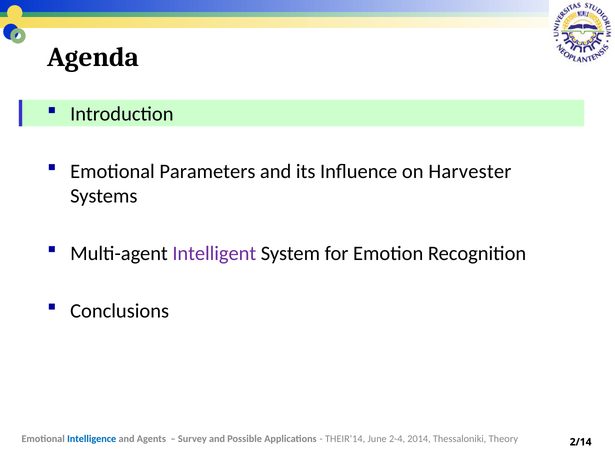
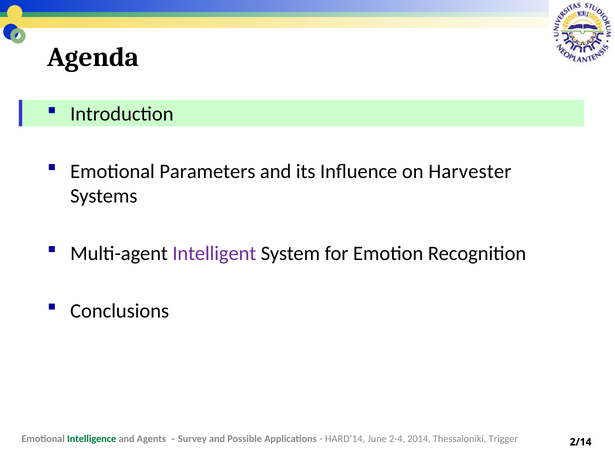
Intelligence colour: blue -> green (92, 439)
THEIR'14: THEIR'14 -> HARD'14 (345, 439)
Theory: Theory -> Trigger (503, 439)
